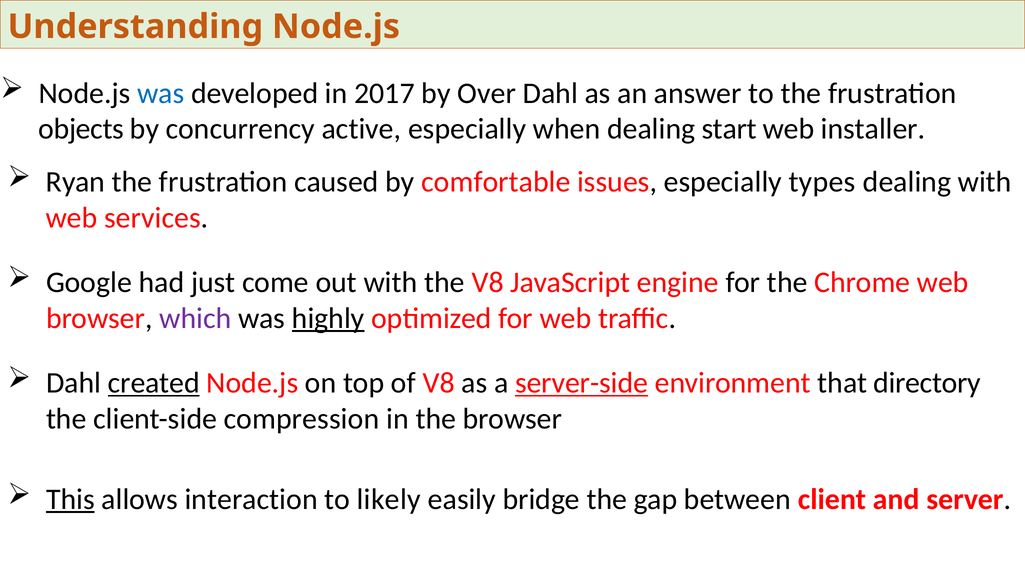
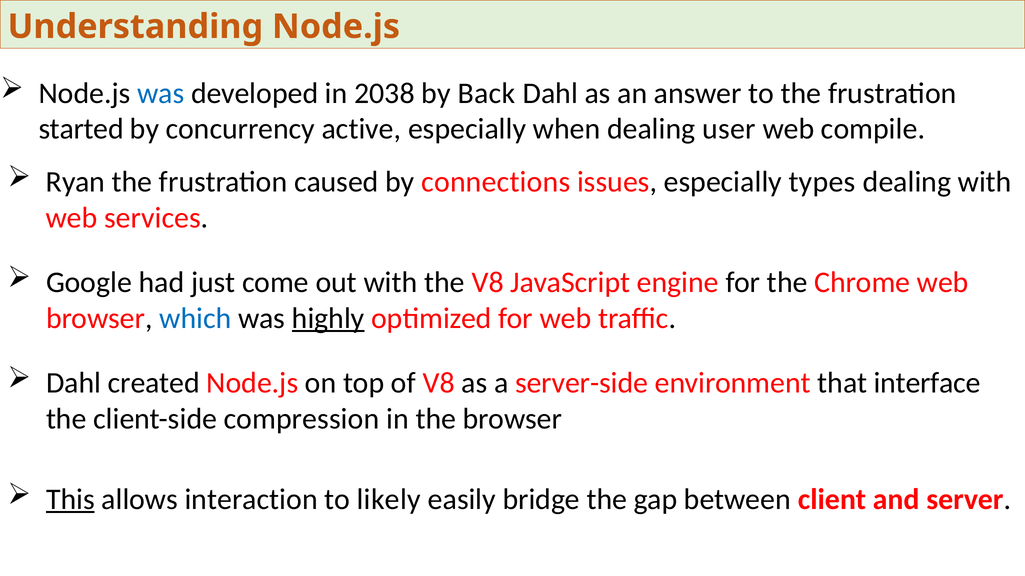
2017: 2017 -> 2038 (384, 93)
Over: Over -> Back (486, 93)
objects: objects -> started (81, 129)
start: start -> user (729, 129)
installer: installer -> compile (873, 129)
comfortable: comfortable -> connections (496, 182)
which colour: purple -> blue (195, 318)
created underline: present -> none (154, 383)
server-side underline: present -> none (582, 383)
directory: directory -> interface (927, 383)
